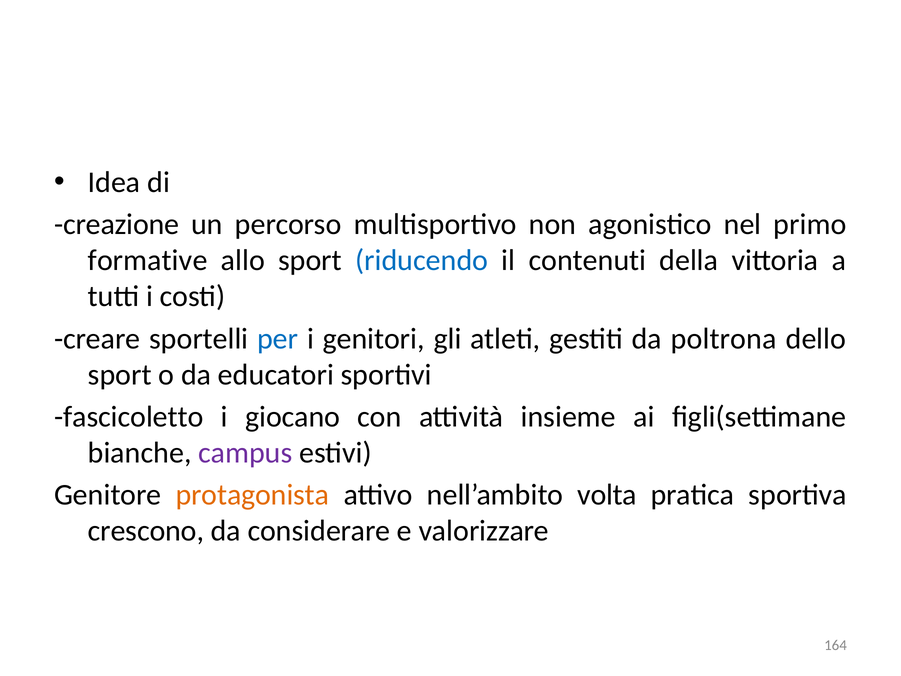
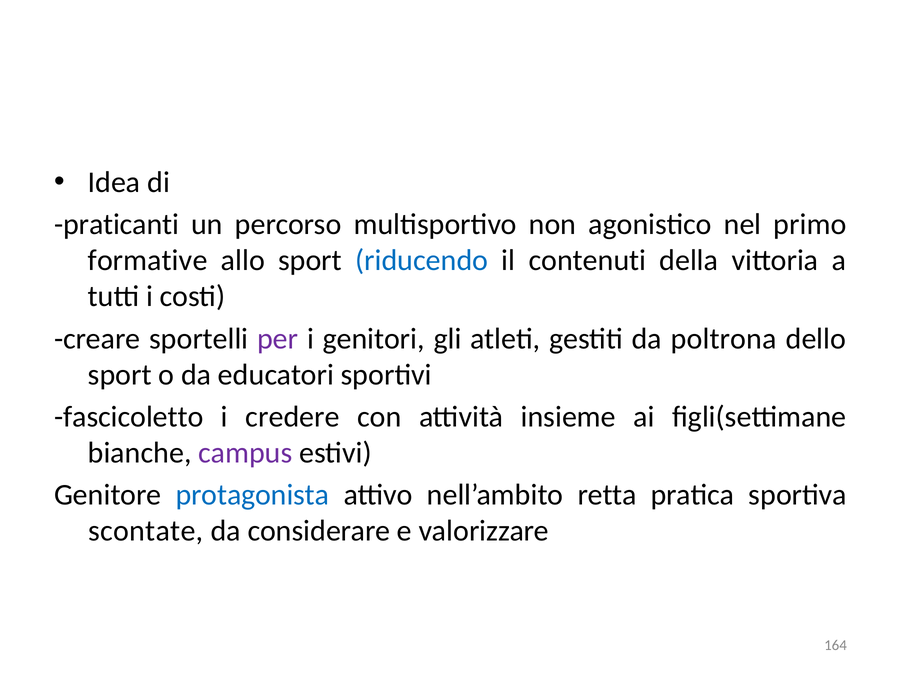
creazione: creazione -> praticanti (117, 224)
per colour: blue -> purple (278, 338)
giocano: giocano -> credere (293, 417)
protagonista colour: orange -> blue (252, 495)
volta: volta -> retta (607, 495)
crescono: crescono -> scontate (146, 531)
